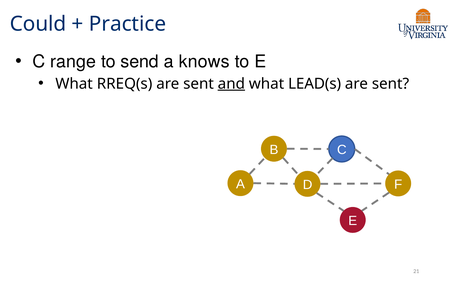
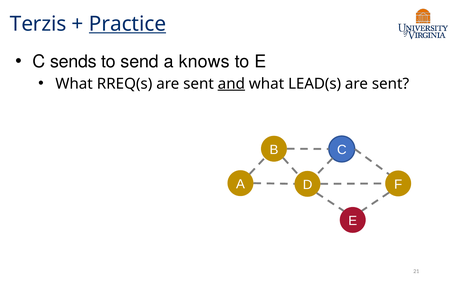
Could: Could -> Terzis (38, 24)
Practice underline: none -> present (128, 24)
range: range -> sends (73, 62)
